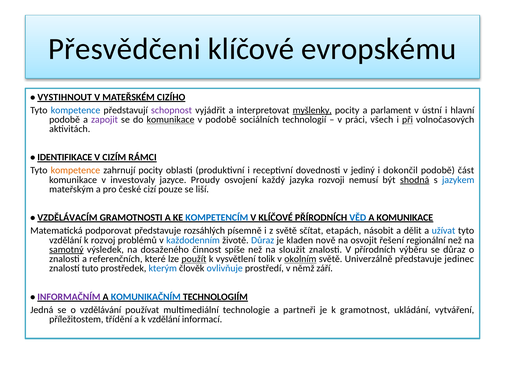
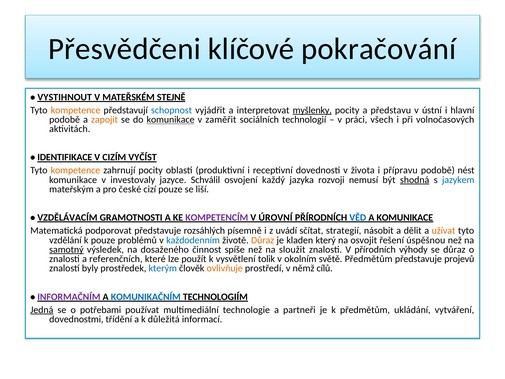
evropskému: evropskému -> pokračování (379, 49)
CIZÍHO: CIZÍHO -> STEJNĚ (171, 97)
kompetence colour: blue -> orange (76, 110)
schopnost colour: purple -> blue (172, 110)
parlament: parlament -> představu (391, 110)
zapojit colour: purple -> orange (104, 120)
v podobě: podobě -> zaměřit (221, 120)
při underline: present -> none (407, 120)
RÁMCI: RÁMCI -> VYČÍST (143, 157)
jediný: jediný -> života (363, 170)
dokončil: dokončil -> přípravu (400, 170)
část: část -> nést (466, 170)
Proudy: Proudy -> Schválil (205, 180)
KOMPETENCÍM colour: blue -> purple (217, 218)
V KLÍČOVÉ: KLÍČOVÉ -> ÚROVNÍ (276, 218)
z světě: světě -> uvádí (286, 231)
etapách: etapách -> strategií (344, 231)
užívat colour: blue -> orange (444, 231)
k rozvoj: rozvoj -> pouze (103, 240)
Důraz colour: blue -> orange (263, 240)
nově: nově -> který (326, 240)
regionální: regionální -> úspěšnou (426, 240)
výběru: výběru -> výhody (413, 249)
použít underline: present -> none (194, 259)
okolním underline: present -> none (300, 259)
světě Univerzálně: Univerzálně -> Předmětům (369, 259)
jedinec: jedinec -> projevů (459, 259)
tuto: tuto -> byly (90, 268)
ovlivňuje colour: blue -> orange (225, 268)
září: září -> cílů (325, 268)
Jedná underline: none -> present (42, 310)
vzdělávání: vzdělávání -> potřebami (101, 310)
k gramotnost: gramotnost -> předmětům (365, 310)
příležitostem: příležitostem -> dovednostmi (76, 319)
k vzdělání: vzdělání -> důležitá (164, 319)
